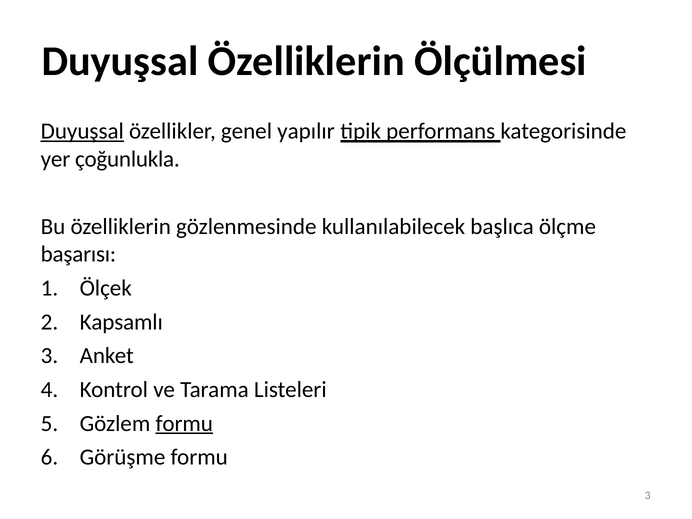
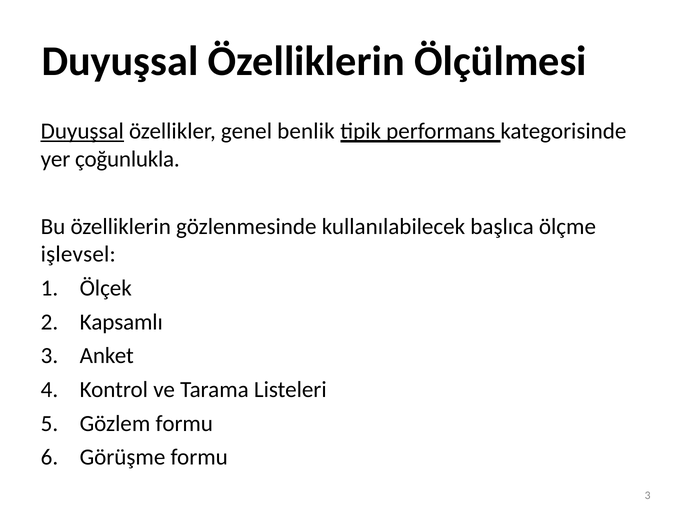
yapılır: yapılır -> benlik (306, 131)
başarısı: başarısı -> işlevsel (78, 254)
formu underline: present -> none (184, 423)
